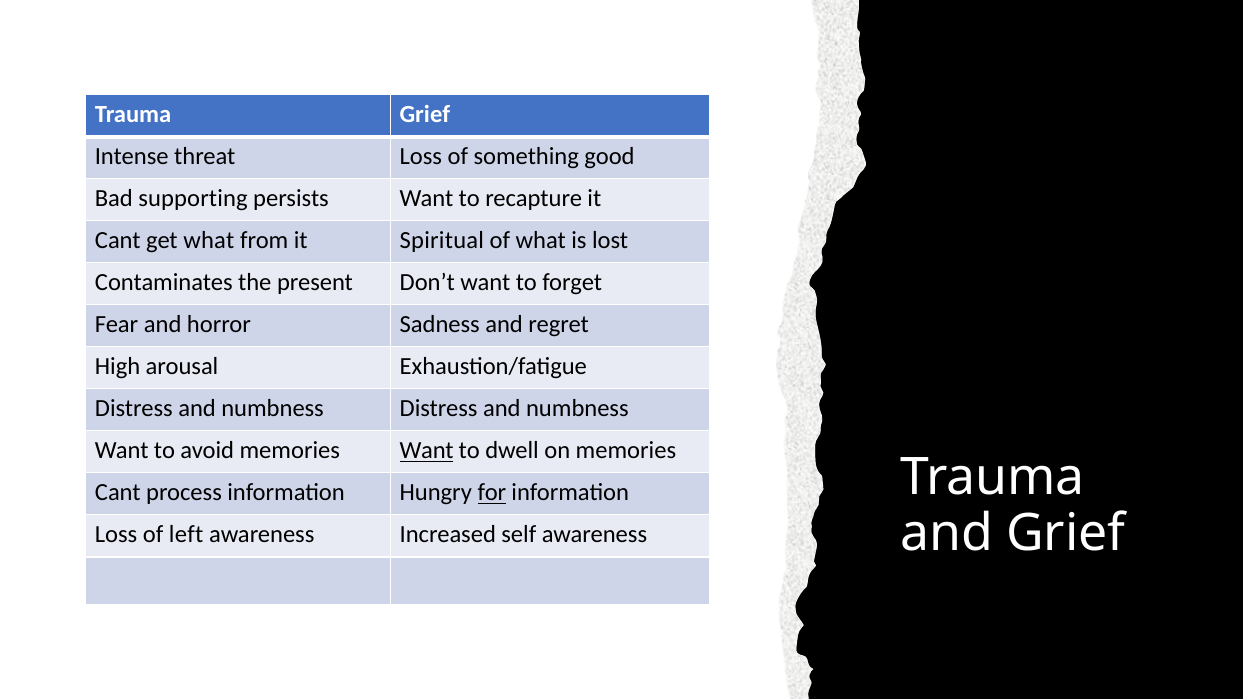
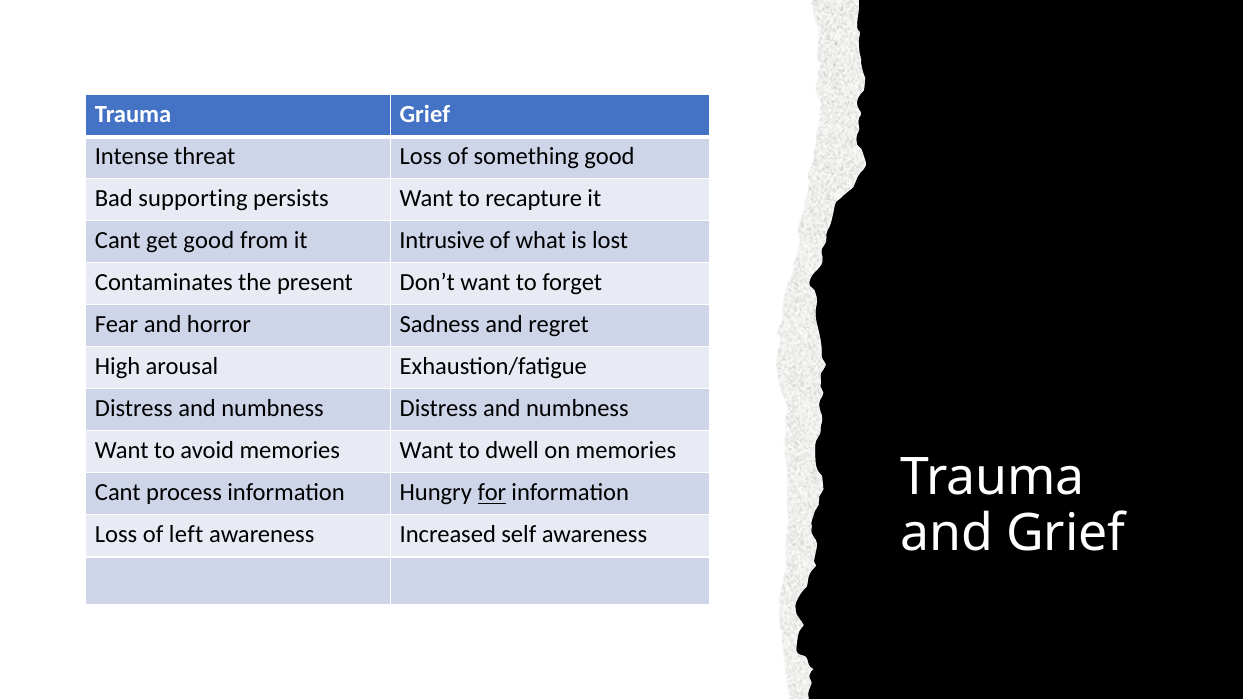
get what: what -> good (209, 241)
Spiritual: Spiritual -> Intrusive (442, 241)
Want underline: present -> none (427, 451)
